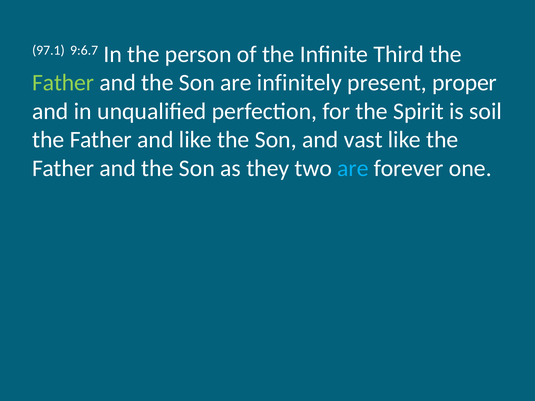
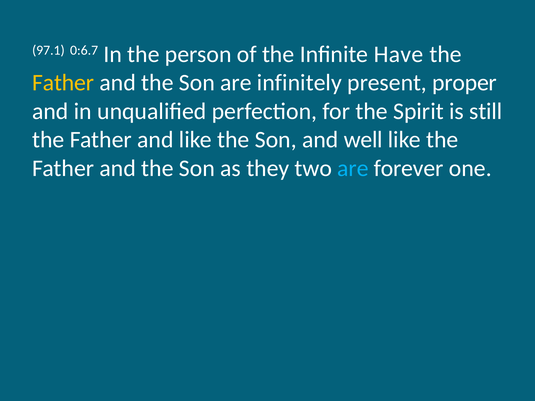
9:6.7: 9:6.7 -> 0:6.7 (84, 50)
Third: Third -> Have (399, 54)
Father colour: light green -> yellow (63, 83)
soil: soil -> still (486, 111)
vast: vast -> well (363, 140)
